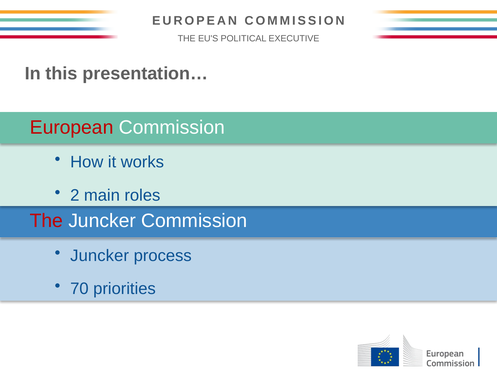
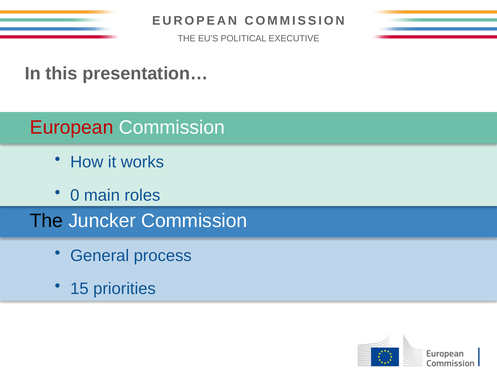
2: 2 -> 0 (75, 195)
The colour: red -> black (46, 221)
Juncker: Juncker -> General (100, 255)
70: 70 -> 15 (79, 289)
